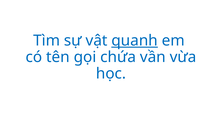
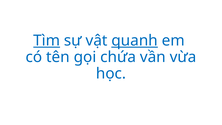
Tìm underline: none -> present (47, 41)
